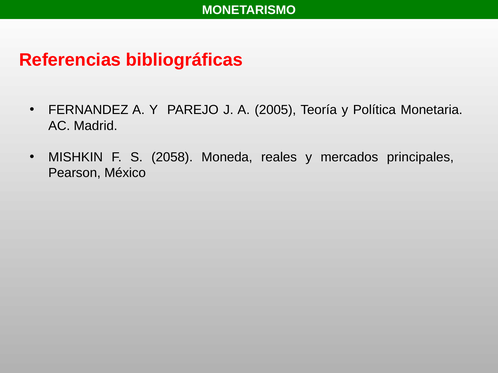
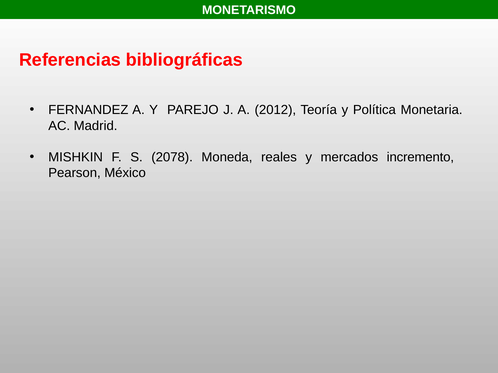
2005: 2005 -> 2012 (275, 110)
2058: 2058 -> 2078 (172, 157)
principales: principales -> incremento (420, 157)
